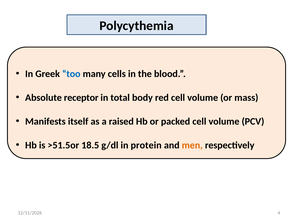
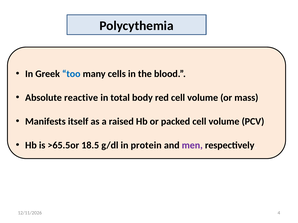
receptor: receptor -> reactive (81, 98)
>51.5or: >51.5or -> >65.5or (63, 145)
men colour: orange -> purple (192, 145)
